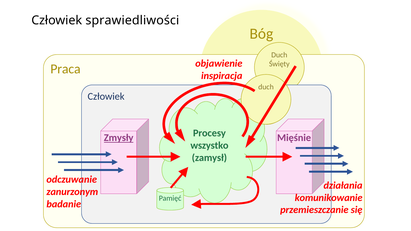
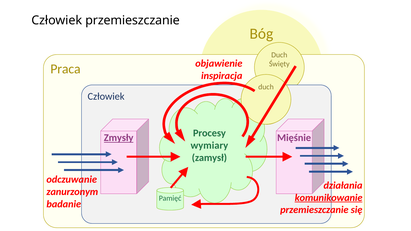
Człowiek sprawiedliwości: sprawiedliwości -> przemieszczanie (132, 20)
wszystko: wszystko -> wymiary (209, 146)
komunikowanie underline: none -> present (329, 198)
